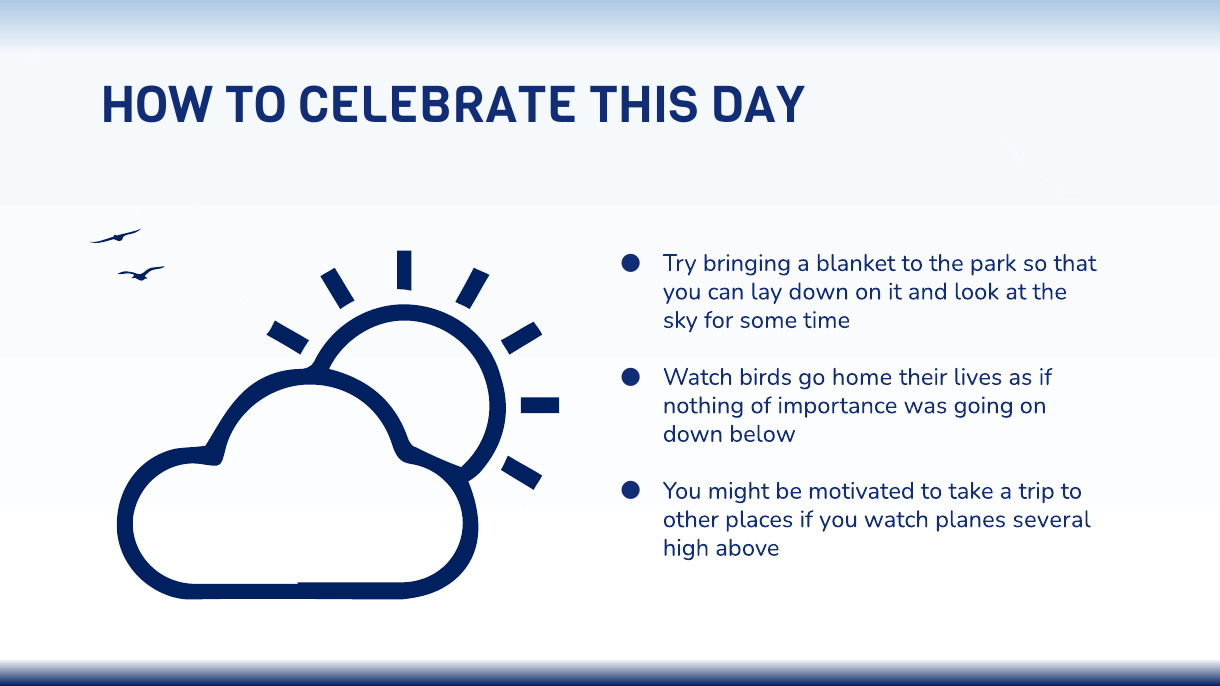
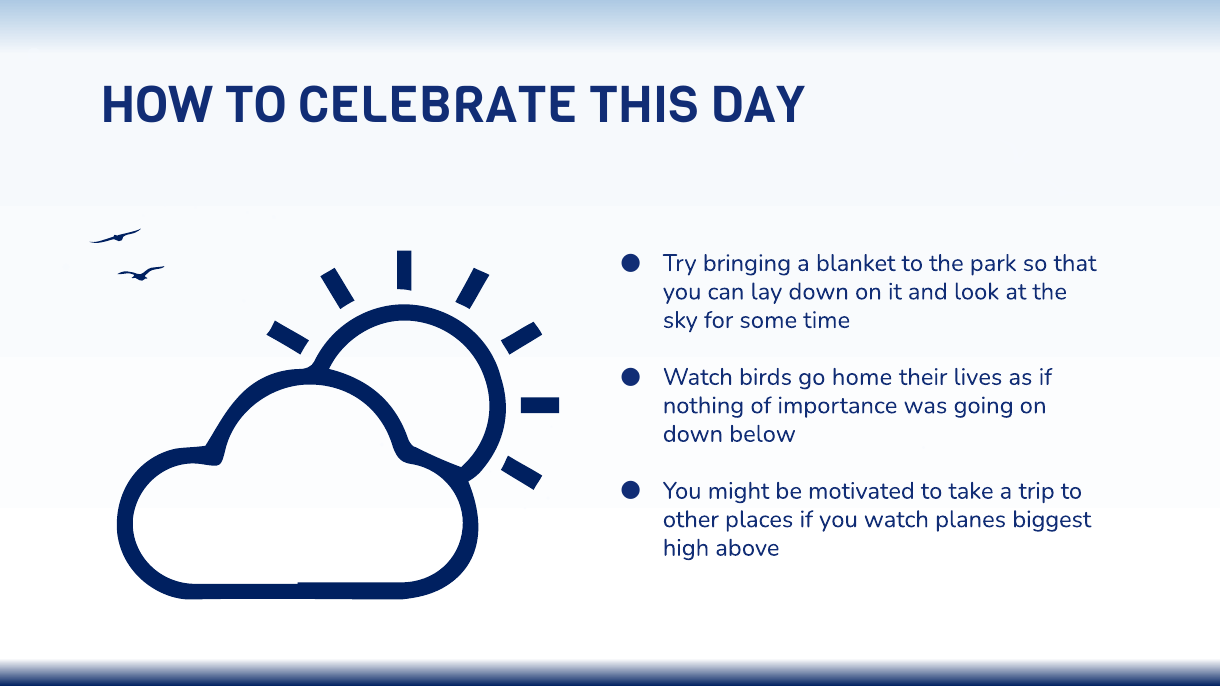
several: several -> biggest (1052, 520)
